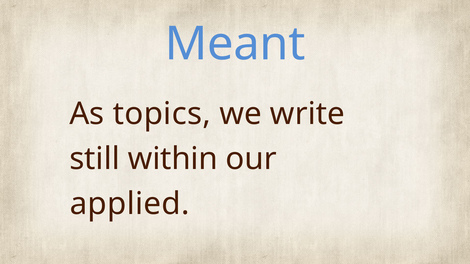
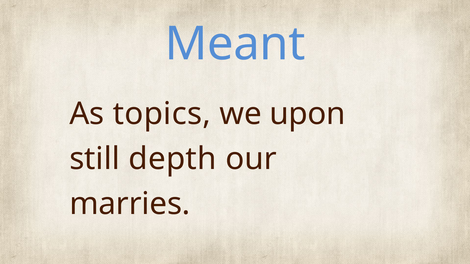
write: write -> upon (308, 114)
within: within -> depth (173, 159)
applied: applied -> marries (130, 204)
